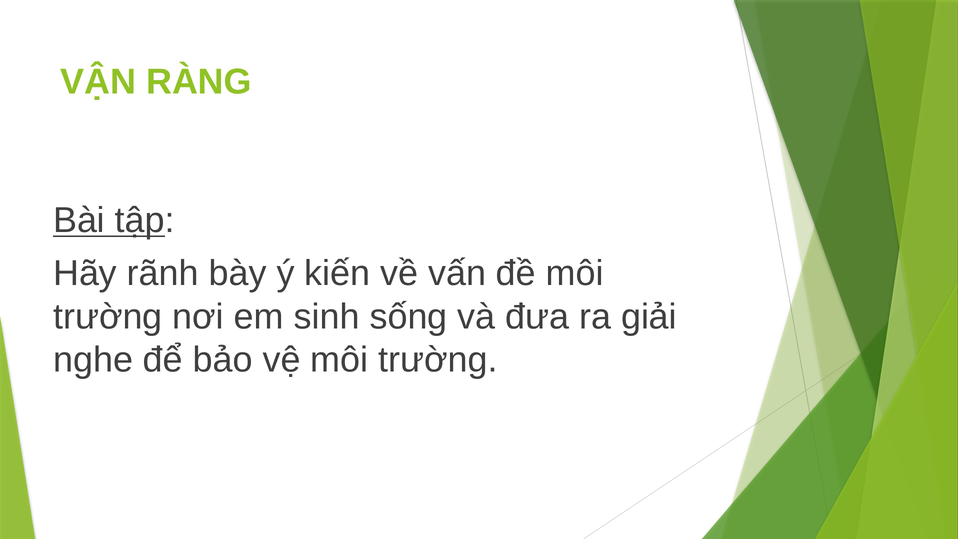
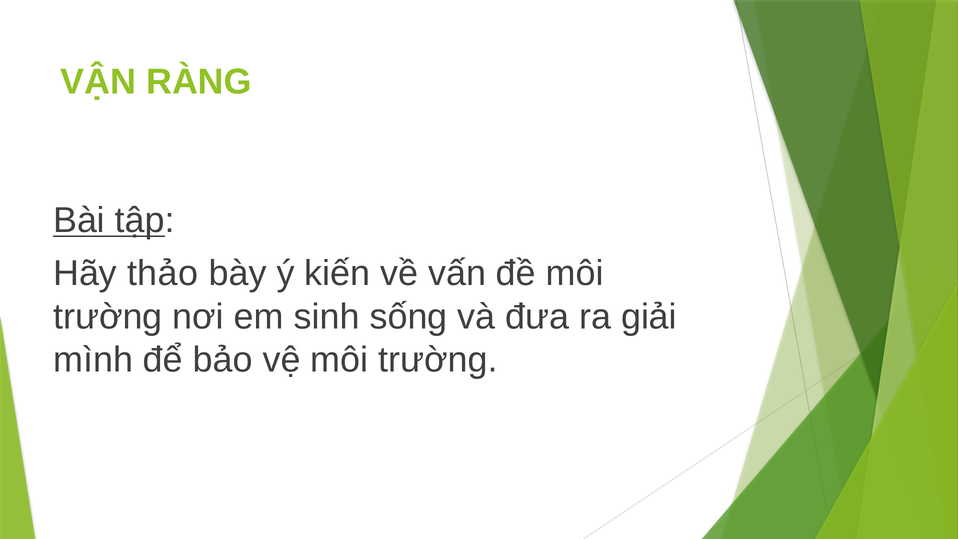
rãnh: rãnh -> thảo (163, 273)
nghe: nghe -> mình (93, 360)
